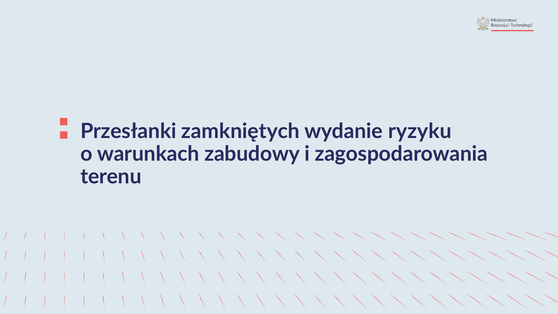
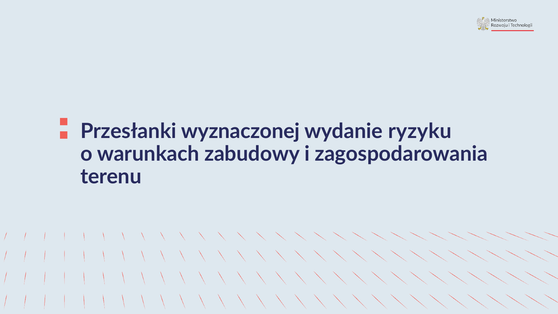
zamkniętych: zamkniętych -> wyznaczonej (241, 131)
